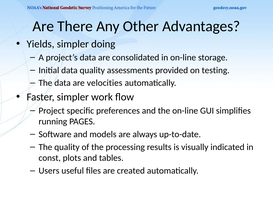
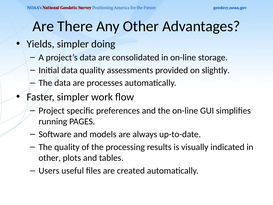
testing: testing -> slightly (216, 70)
velocities: velocities -> processes (105, 83)
const: const -> other (50, 158)
